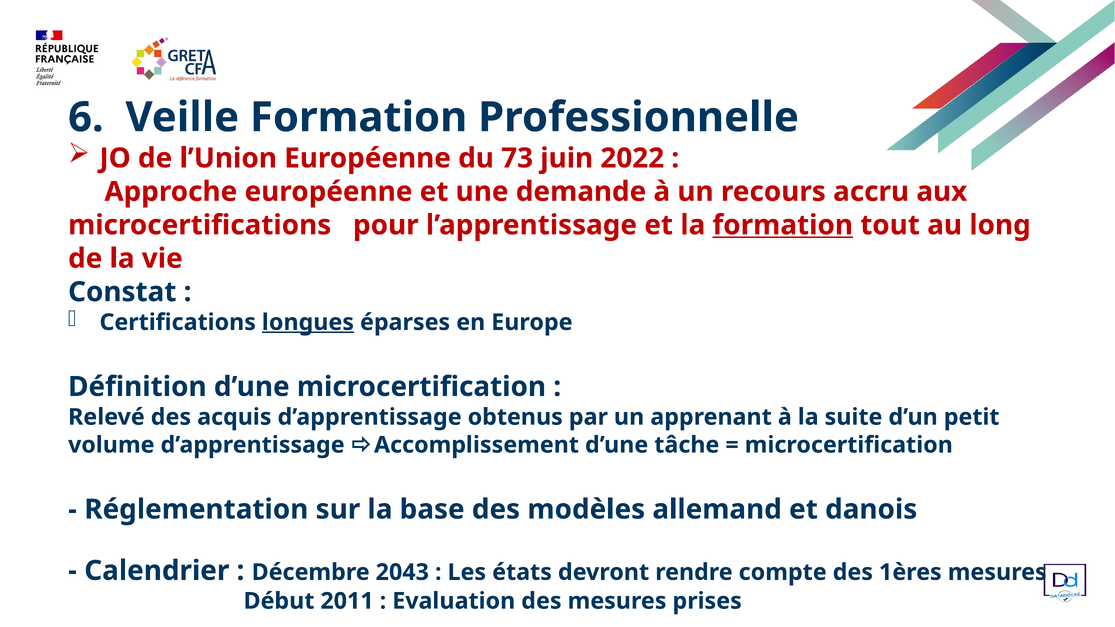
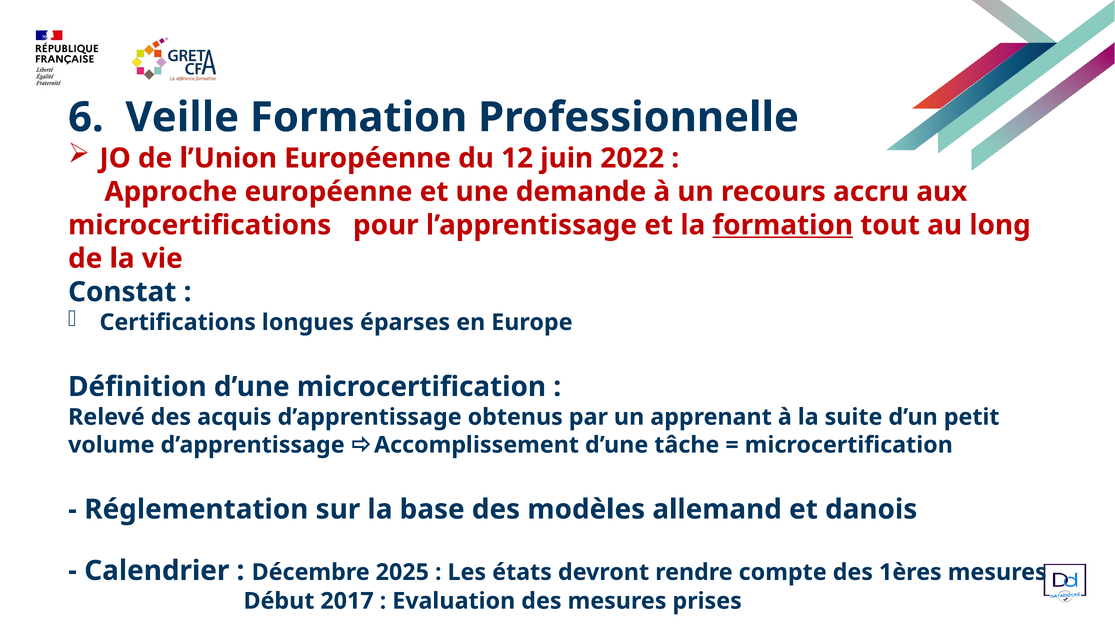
73: 73 -> 12 (517, 158)
longues underline: present -> none (308, 322)
2043: 2043 -> 2025 (402, 572)
2011: 2011 -> 2017 (347, 601)
